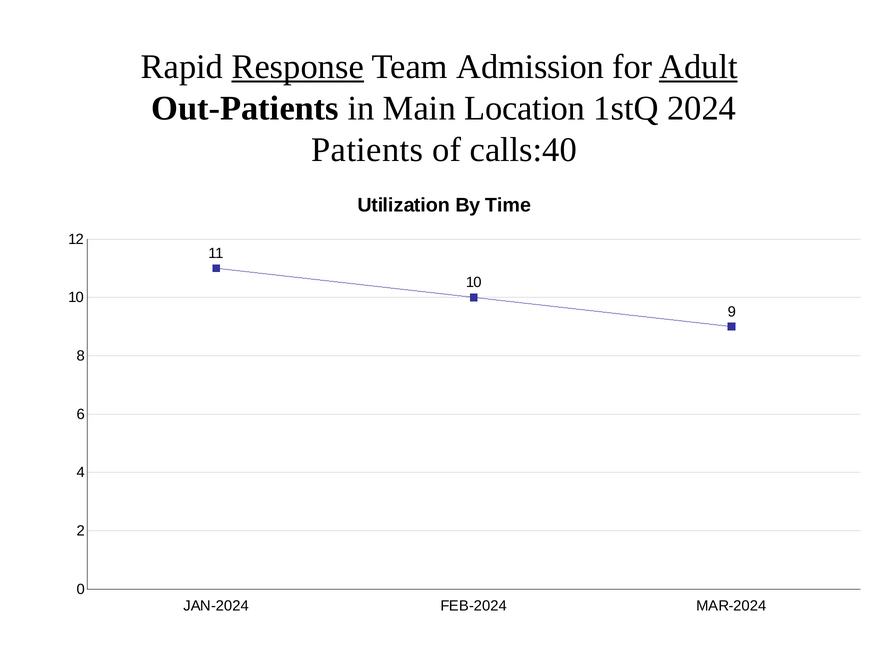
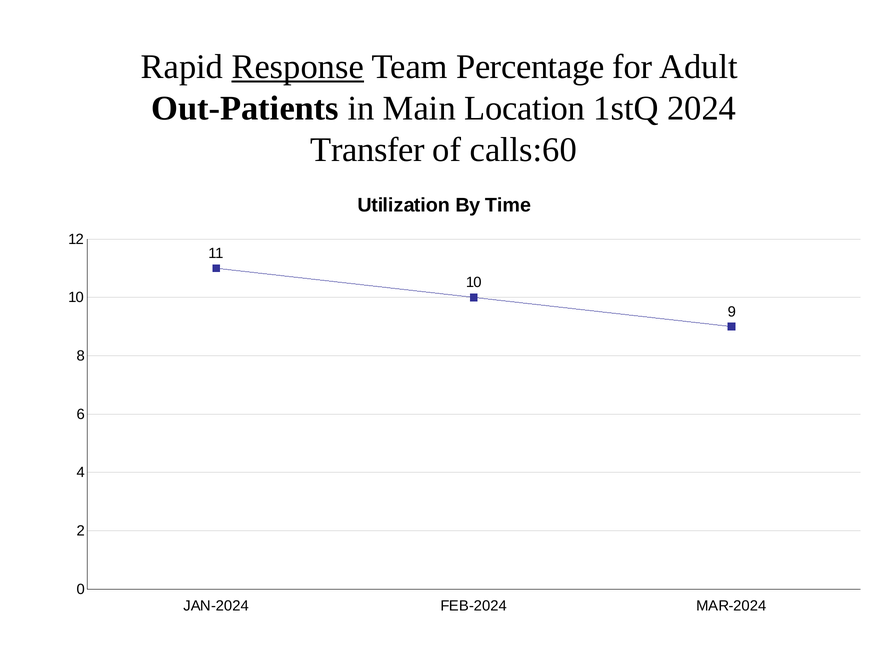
Admission: Admission -> Percentage (530, 67)
Adult underline: present -> none (698, 67)
Patients: Patients -> Transfer (368, 150)
calls:40: calls:40 -> calls:60 (523, 150)
